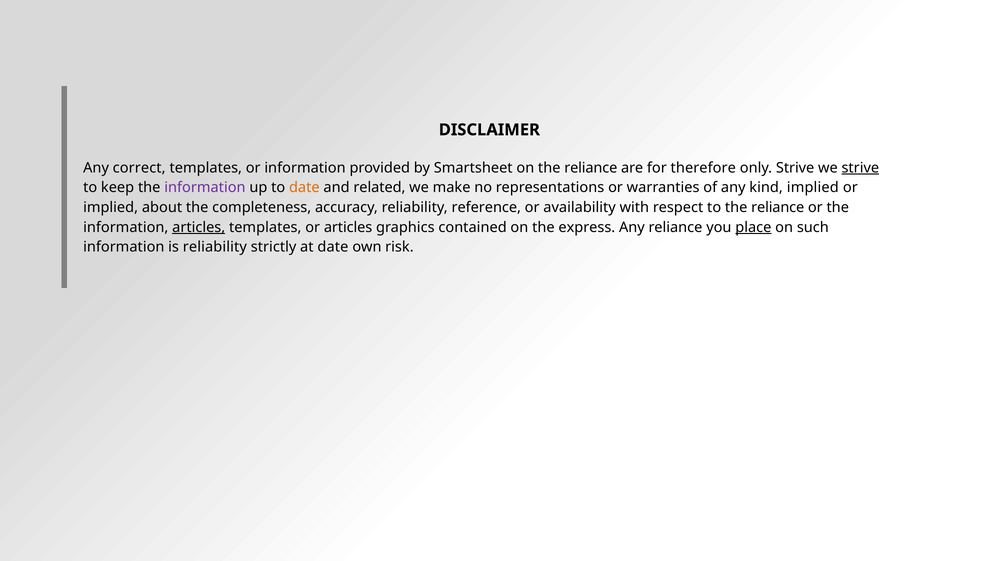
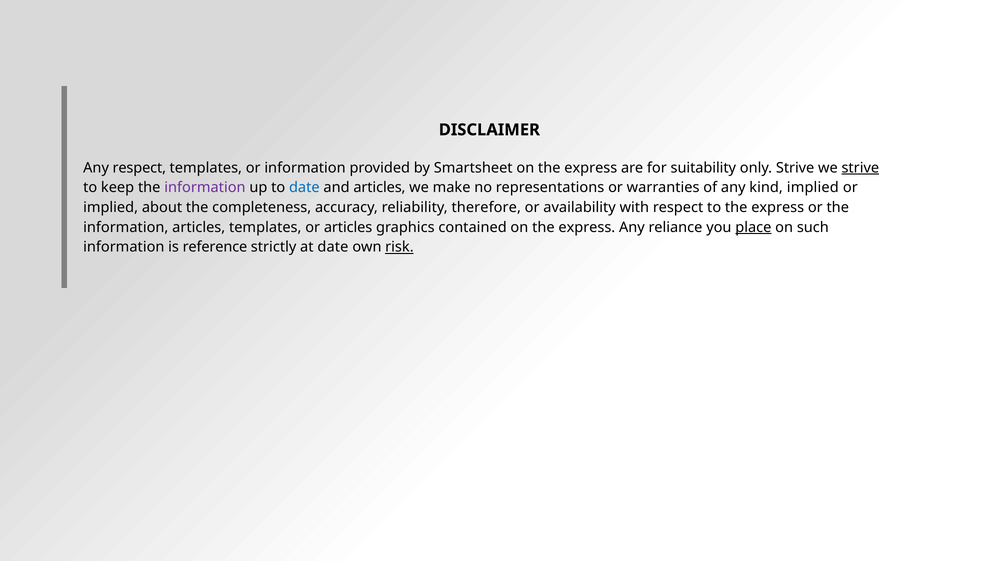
Any correct: correct -> respect (139, 168)
Smartsheet on the reliance: reliance -> express (591, 168)
therefore: therefore -> suitability (703, 168)
date colour: orange -> blue (304, 188)
and related: related -> articles (379, 188)
reference: reference -> therefore (486, 208)
to the reliance: reliance -> express (778, 208)
articles underline: present -> none (199, 227)
is reliability: reliability -> reference (215, 247)
risk underline: none -> present (399, 247)
